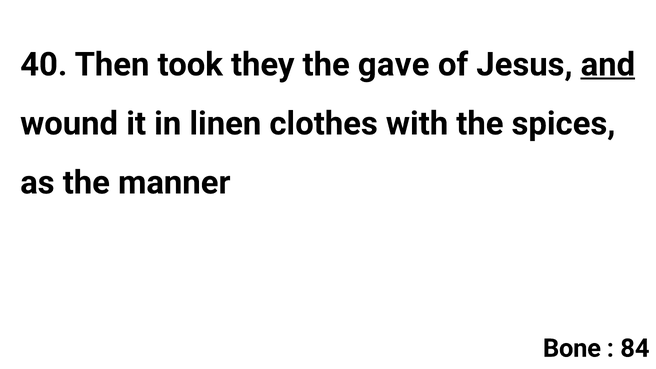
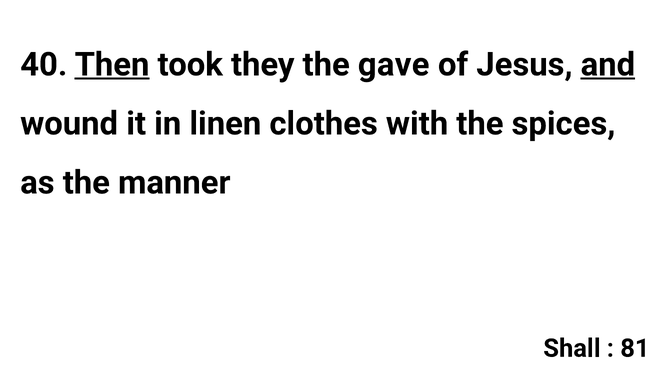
Then underline: none -> present (112, 65)
Bone: Bone -> Shall (572, 348)
84: 84 -> 81 (635, 348)
